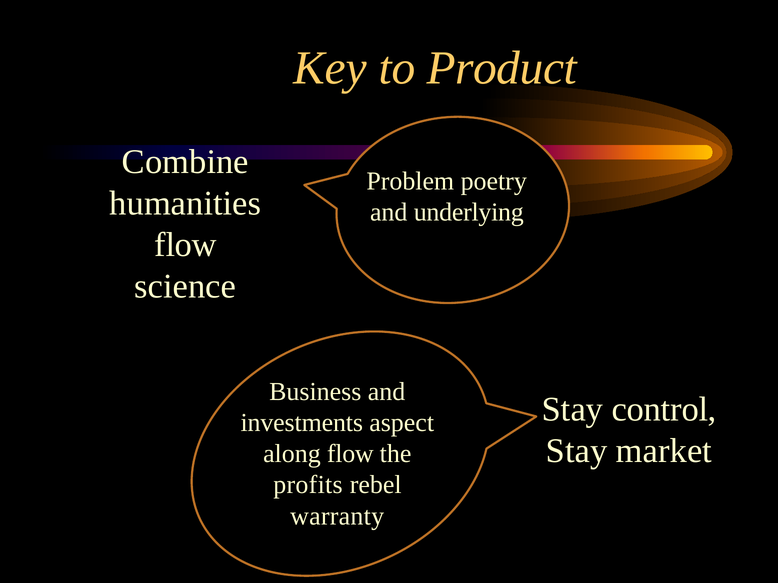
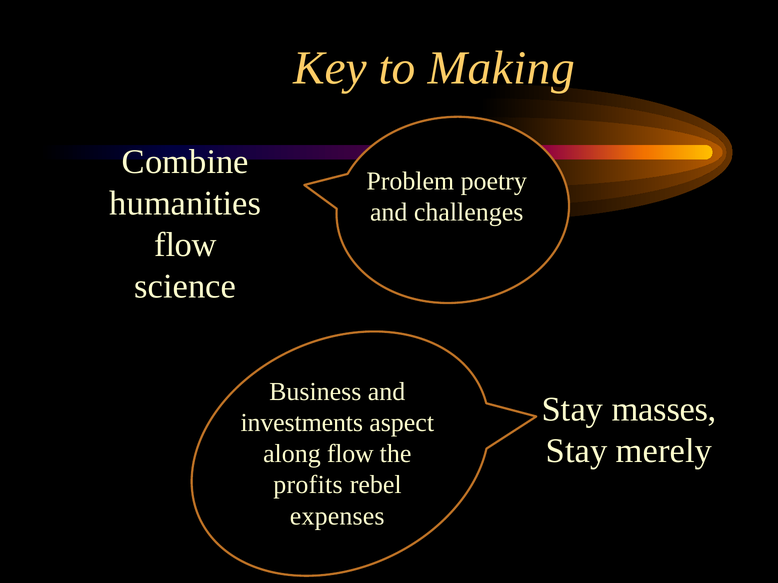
Product: Product -> Making (501, 68)
underlying: underlying -> challenges (469, 213)
control: control -> masses (664, 410)
market: market -> merely (664, 451)
warranty: warranty -> expenses (337, 516)
